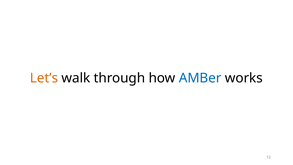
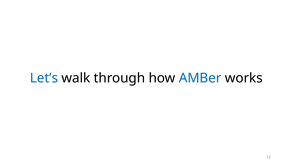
Let’s colour: orange -> blue (44, 78)
